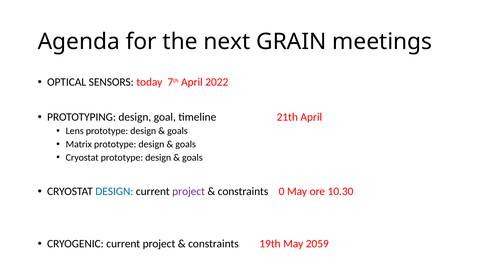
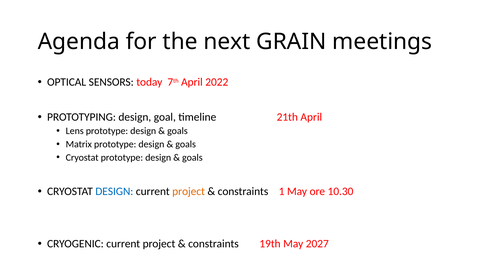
project colour: purple -> orange (189, 191)
0: 0 -> 1 (282, 191)
2059: 2059 -> 2027 (317, 244)
